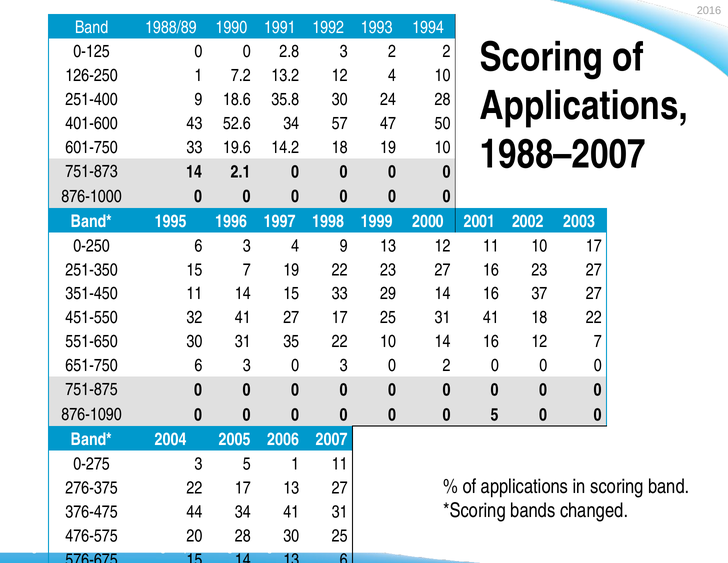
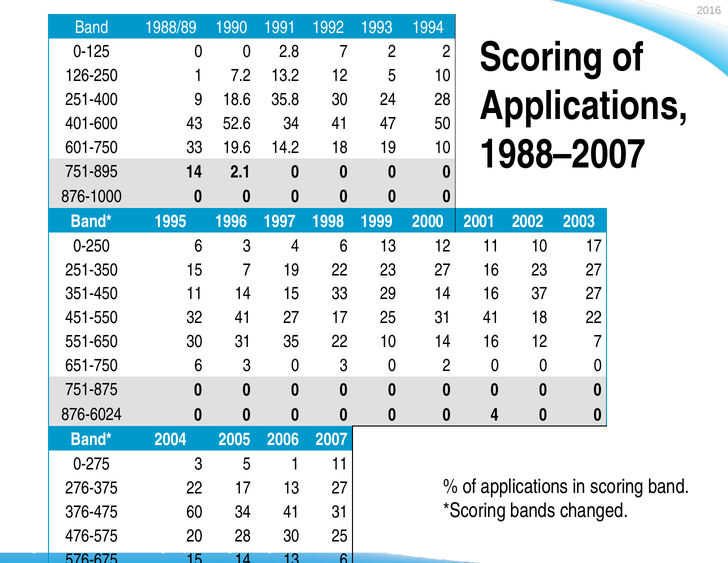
2.8 3: 3 -> 7 (344, 52)
12 4: 4 -> 5 (392, 75)
52.6 34 57: 57 -> 41 (340, 123)
751-873: 751-873 -> 751-895 (92, 171)
4 9: 9 -> 6 (344, 246)
876-1090: 876-1090 -> 876-6024 (92, 414)
0 5: 5 -> 4 (495, 414)
44: 44 -> 60 (194, 511)
